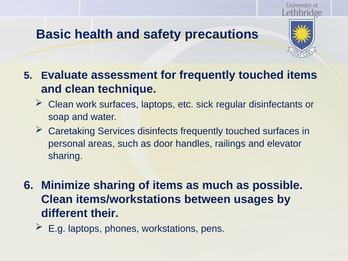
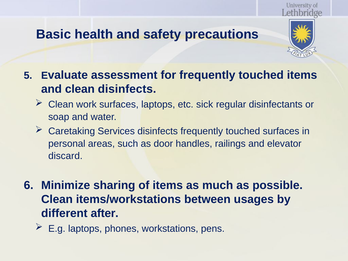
clean technique: technique -> disinfects (127, 89)
sharing: sharing -> discard (65, 156)
their: their -> after (105, 213)
